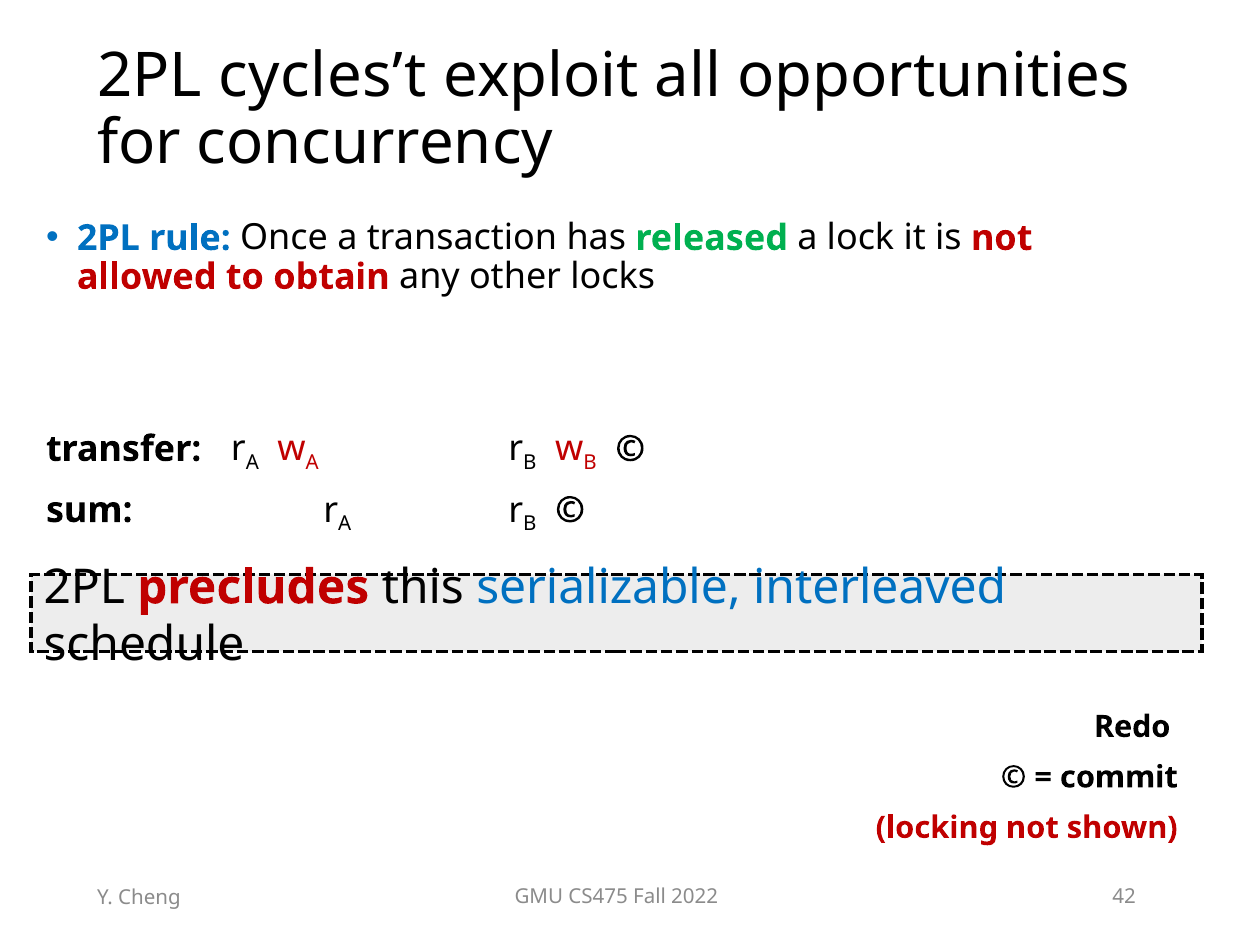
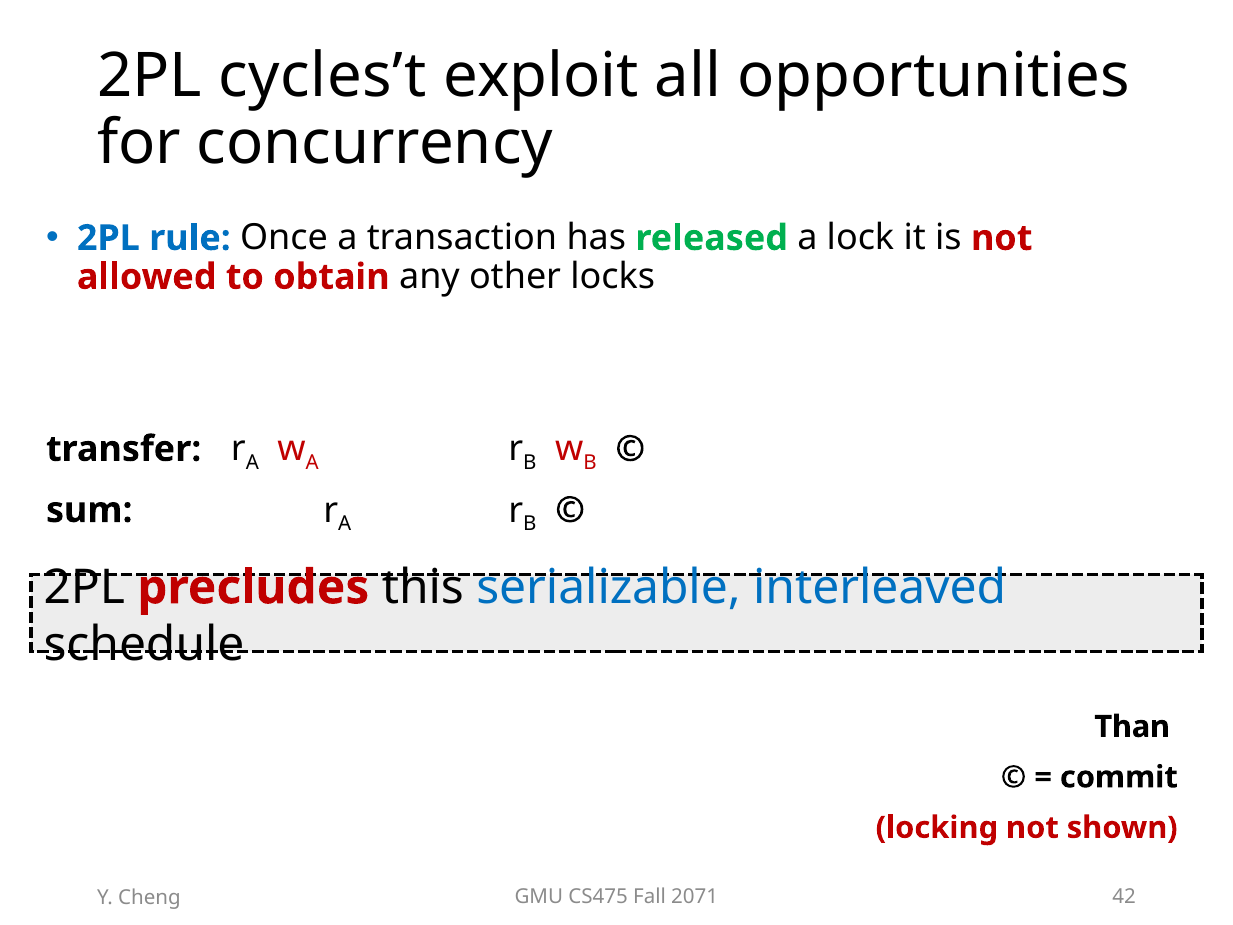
Redo: Redo -> Than (1132, 727)
2022: 2022 -> 2071 (695, 896)
